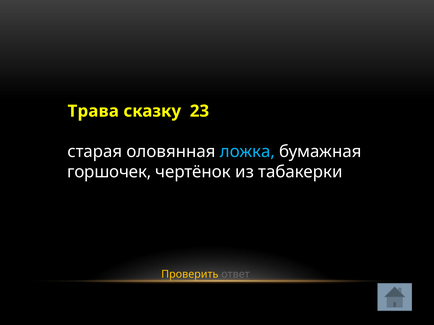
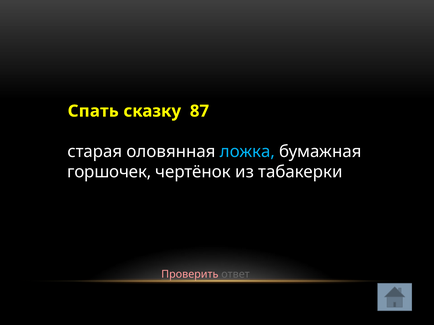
Трава: Трава -> Спать (93, 111)
23: 23 -> 87 (199, 111)
Проверить colour: yellow -> pink (190, 275)
